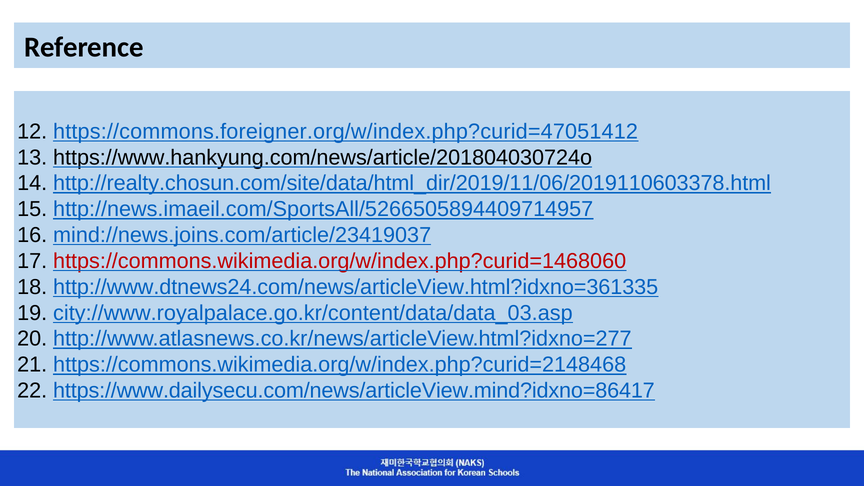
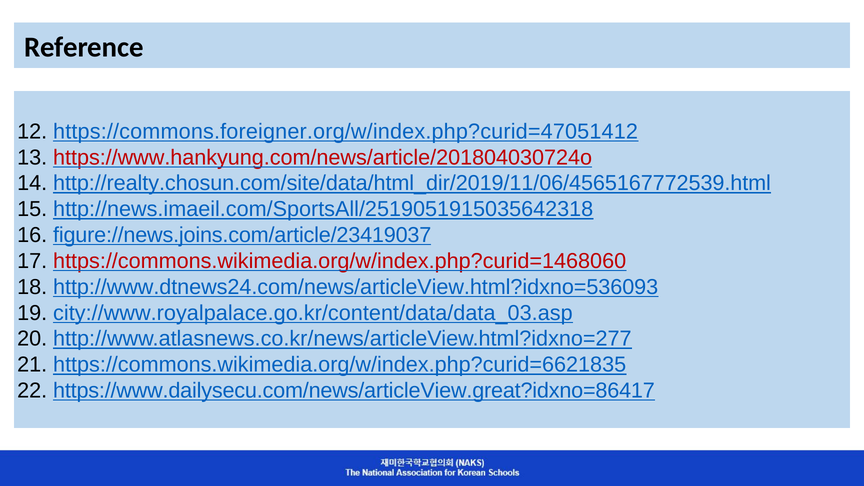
https://www.hankyung.com/news/article/201804030724o colour: black -> red (323, 157)
http://realty.chosun.com/site/data/html_dir/2019/11/06/2019110603378.html: http://realty.chosun.com/site/data/html_dir/2019/11/06/2019110603378.html -> http://realty.chosun.com/site/data/html_dir/2019/11/06/4565167772539.html (412, 183)
http://news.imaeil.com/SportsAll/5266505894409714957: http://news.imaeil.com/SportsAll/5266505894409714957 -> http://news.imaeil.com/SportsAll/2519051915035642318 (323, 209)
mind://news.joins.com/article/23419037: mind://news.joins.com/article/23419037 -> figure://news.joins.com/article/23419037 (242, 235)
http://www.dtnews24.com/news/articleView.html?idxno=361335: http://www.dtnews24.com/news/articleView.html?idxno=361335 -> http://www.dtnews24.com/news/articleView.html?idxno=536093 (356, 287)
https://commons.wikimedia.org/w/index.php?curid=2148468: https://commons.wikimedia.org/w/index.php?curid=2148468 -> https://commons.wikimedia.org/w/index.php?curid=6621835 (340, 365)
https://www.dailysecu.com/news/articleView.mind?idxno=86417: https://www.dailysecu.com/news/articleView.mind?idxno=86417 -> https://www.dailysecu.com/news/articleView.great?idxno=86417 (354, 391)
